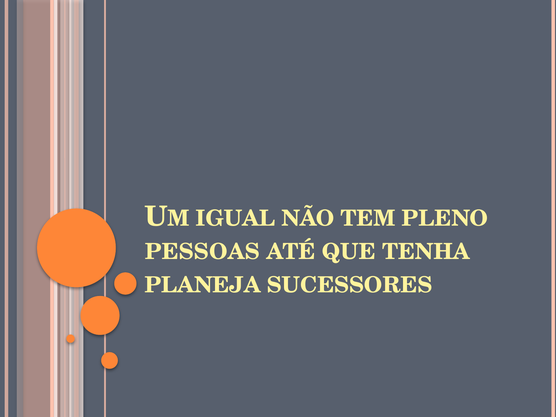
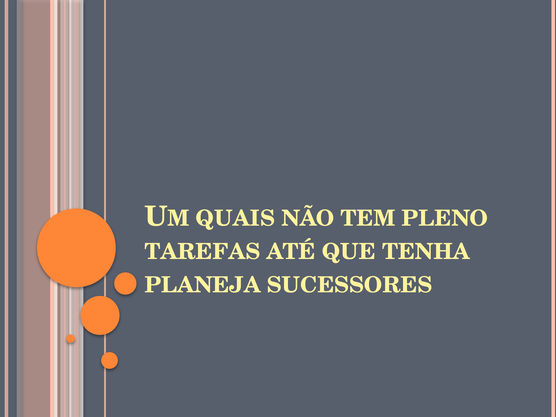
IGUAL: IGUAL -> QUAIS (235, 219)
PESSOAS: PESSOAS -> TAREFAS (202, 252)
